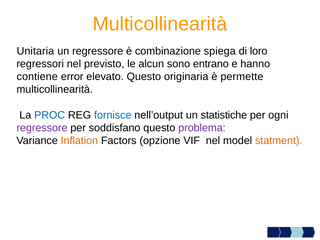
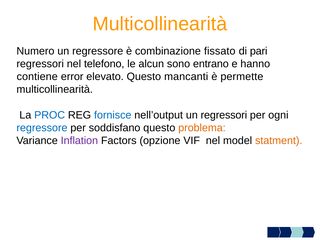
Unitaria: Unitaria -> Numero (35, 51)
spiega: spiega -> fissato (220, 51)
loro: loro -> pari (259, 51)
previsto: previsto -> telefono (104, 64)
originaria: originaria -> mancanti (186, 77)
un statistiche: statistiche -> regressori (224, 115)
regressore colour: purple -> blue (42, 128)
problema colour: purple -> orange (202, 128)
Inflation colour: orange -> purple (79, 141)
